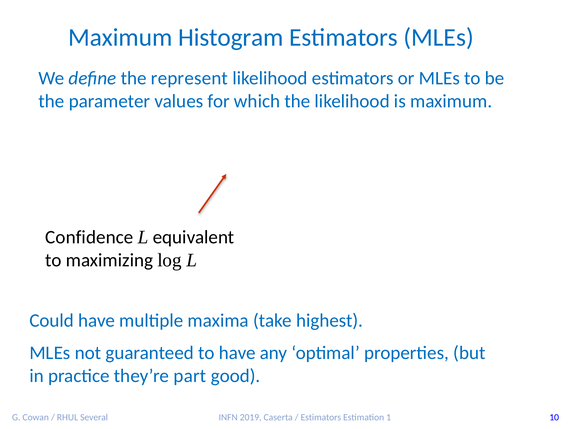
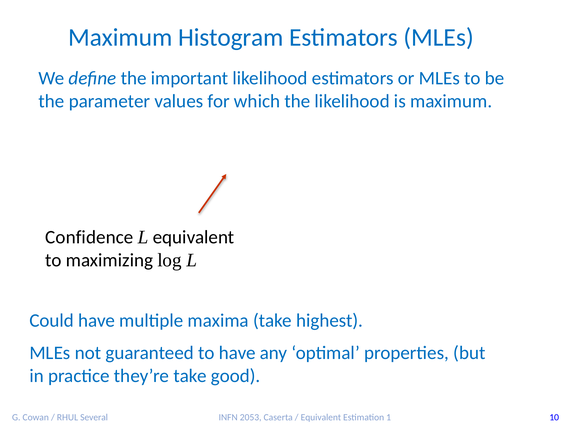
represent: represent -> important (190, 78)
they’re part: part -> take (190, 376)
2019: 2019 -> 2053 (251, 417)
Estimators: Estimators -> Equivalent (321, 417)
